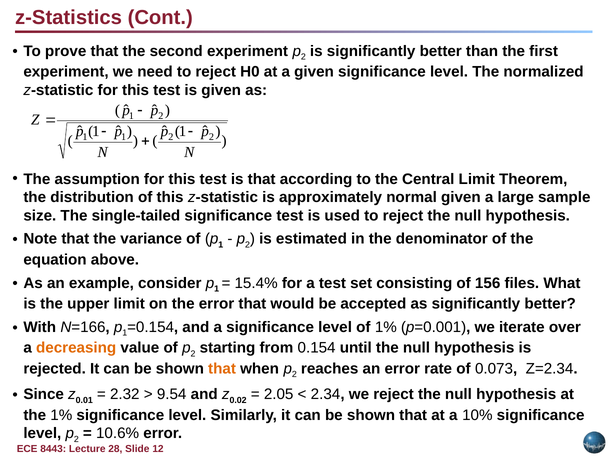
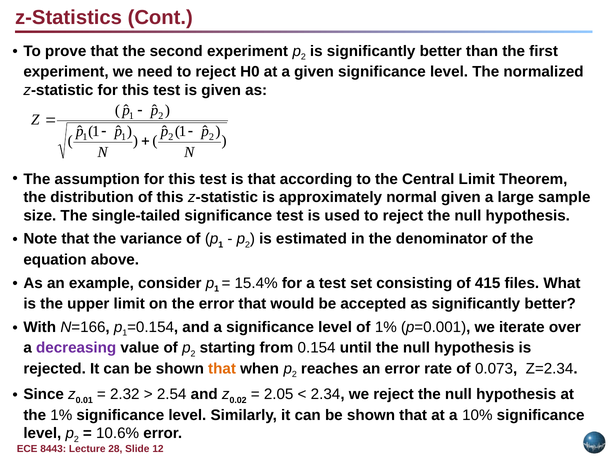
156: 156 -> 415 (488, 283)
decreasing colour: orange -> purple (76, 348)
9.54: 9.54 -> 2.54 (172, 394)
